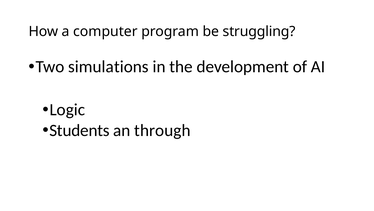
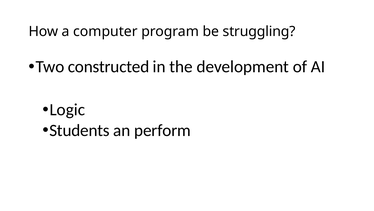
simulations: simulations -> constructed (109, 67)
through: through -> perform (163, 130)
